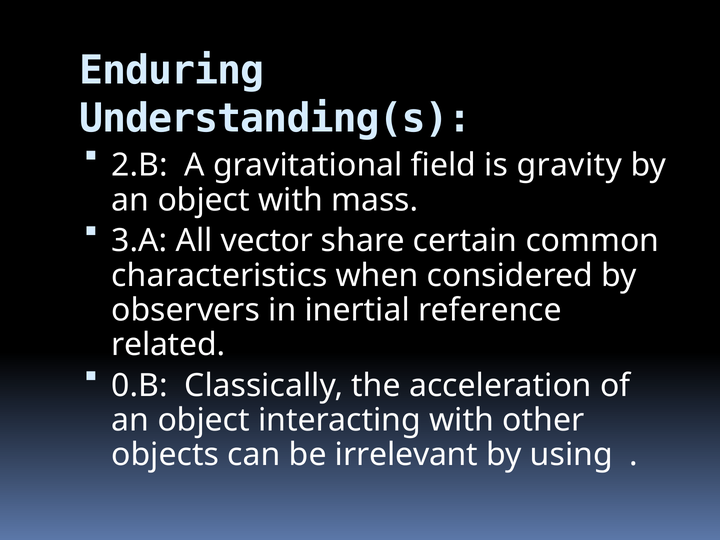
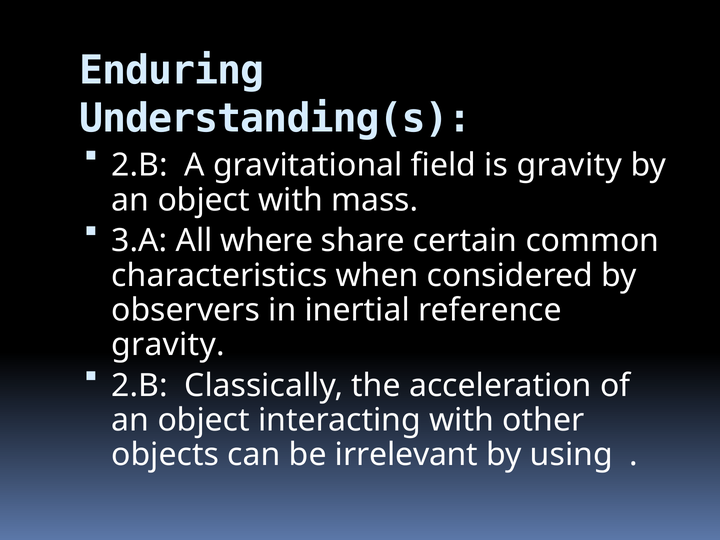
vector: vector -> where (267, 241)
related: related -> gravity (168, 345)
0.B: 0.B -> 2.B (140, 385)
